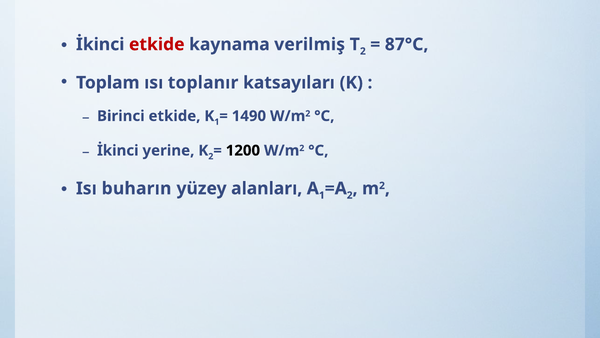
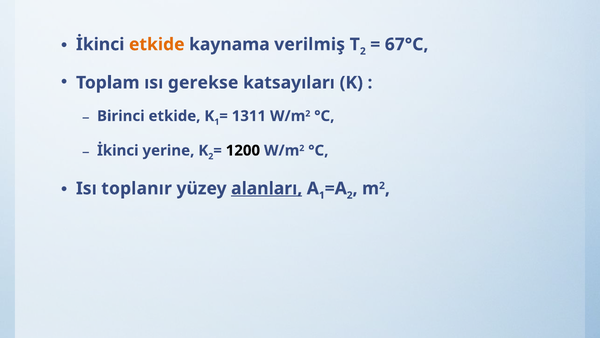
etkide colour: red -> orange (157, 44)
87°C: 87°C -> 67°C (407, 44)
toplanır: toplanır -> gerekse (203, 83)
1490: 1490 -> 1311 (249, 116)
buharın: buharın -> toplanır (137, 188)
alanları underline: none -> present (267, 188)
